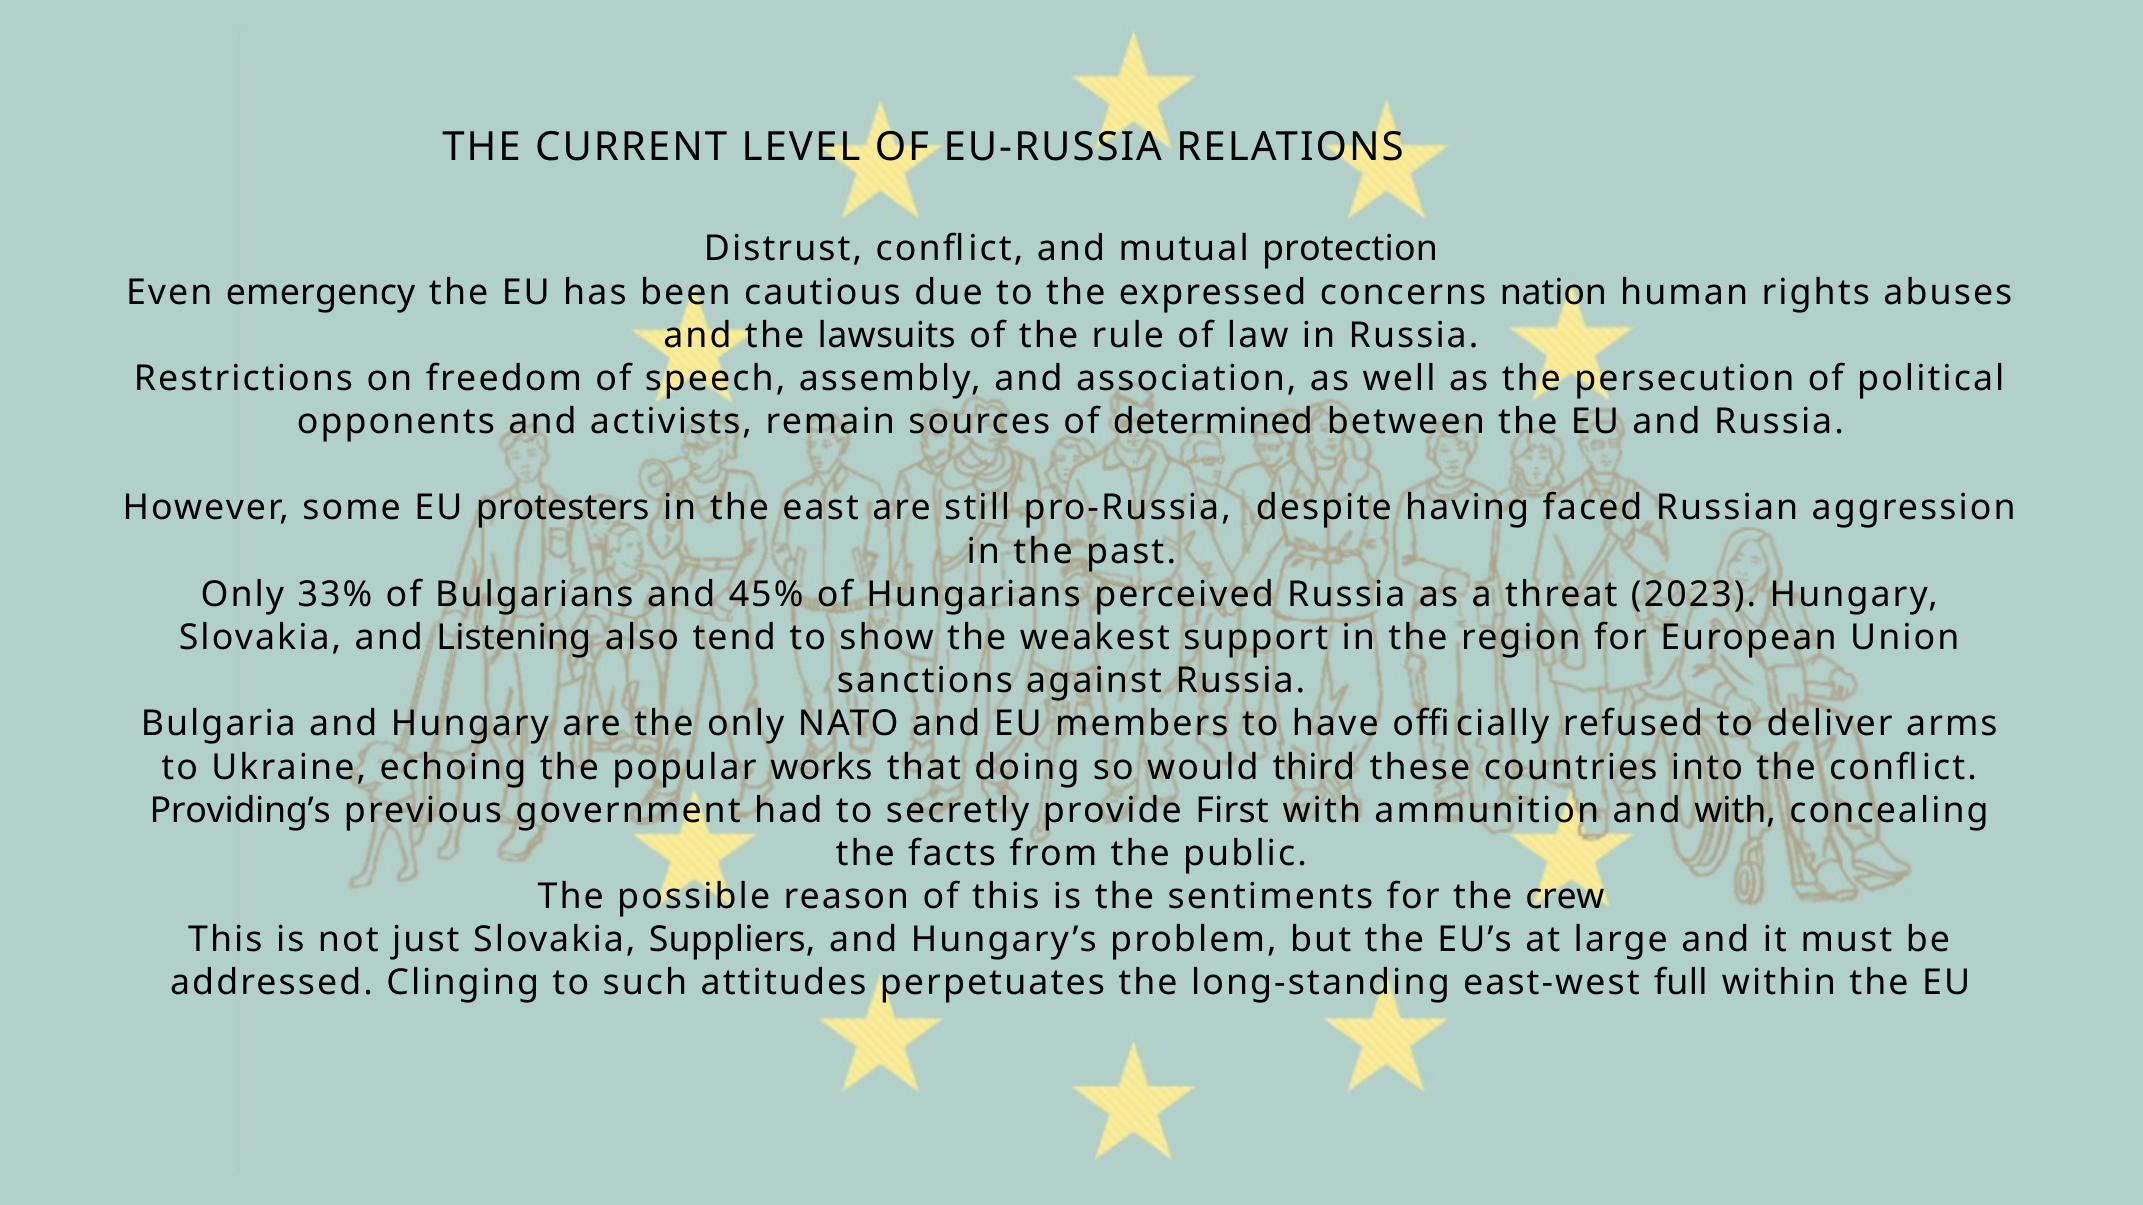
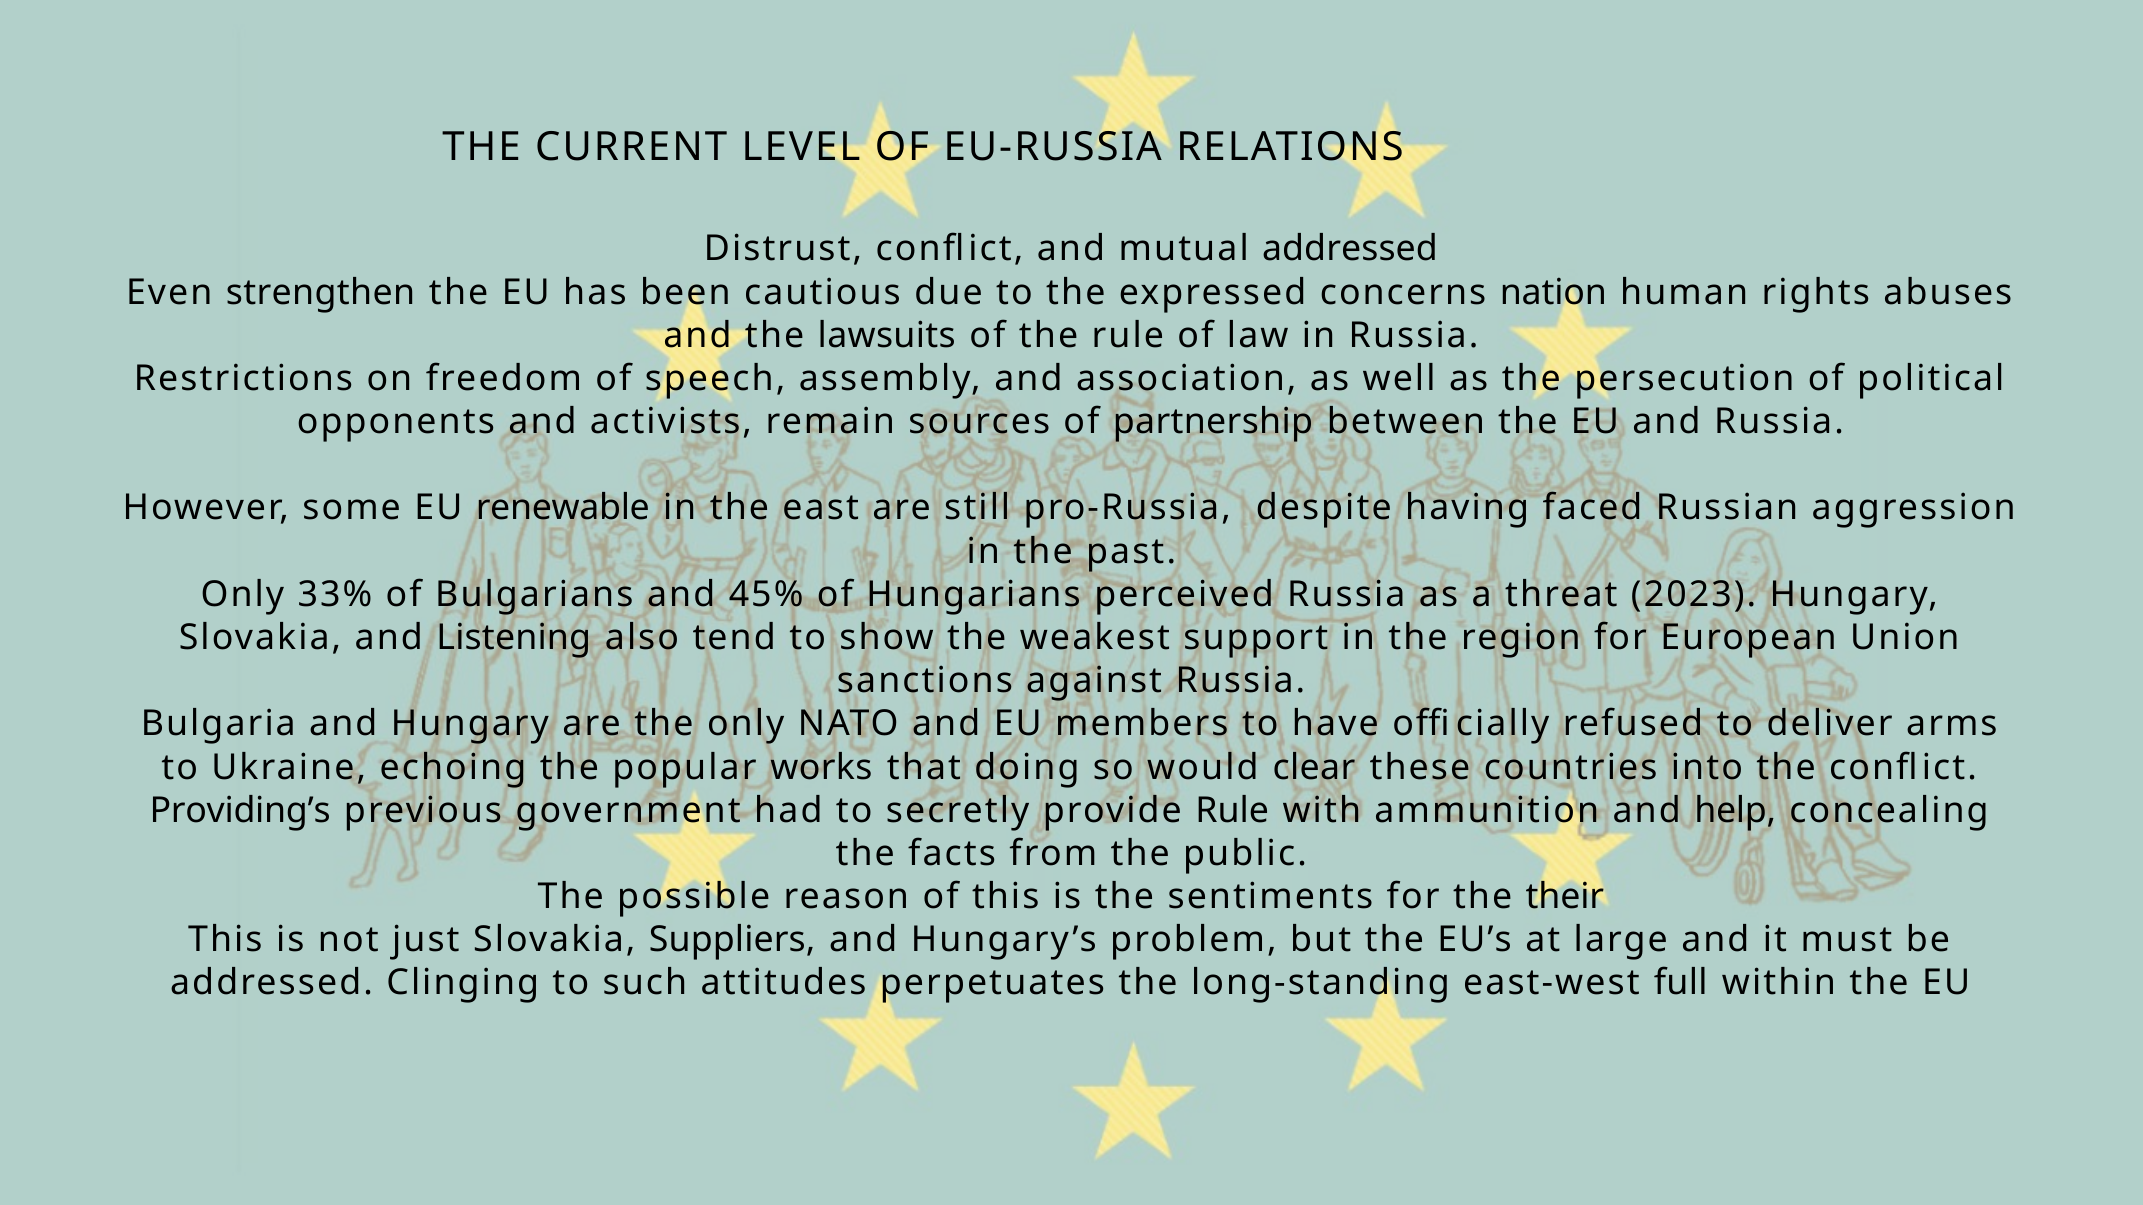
mutual protection: protection -> addressed (1350, 249)
emergency: emergency -> strengthen (321, 292)
determined: determined -> partnership (1213, 422)
protesters: protesters -> renewable (563, 508)
third: third -> clear (1314, 767)
provide First: First -> Rule (1232, 811)
and with: with -> help (1735, 811)
crew: crew -> their (1565, 897)
